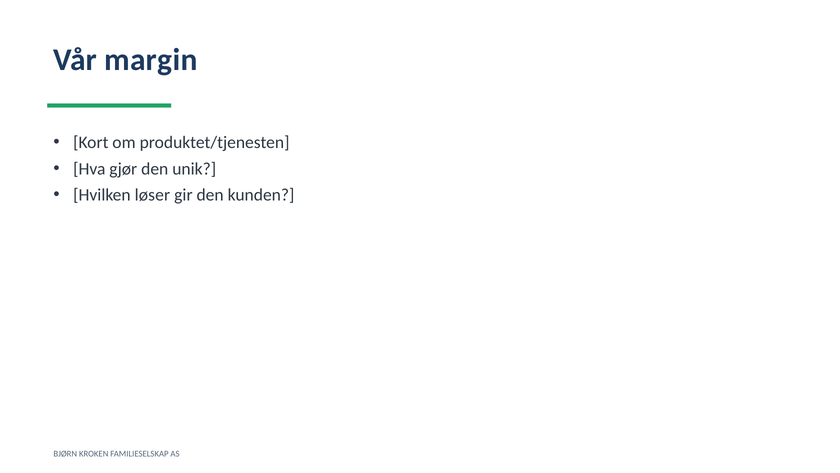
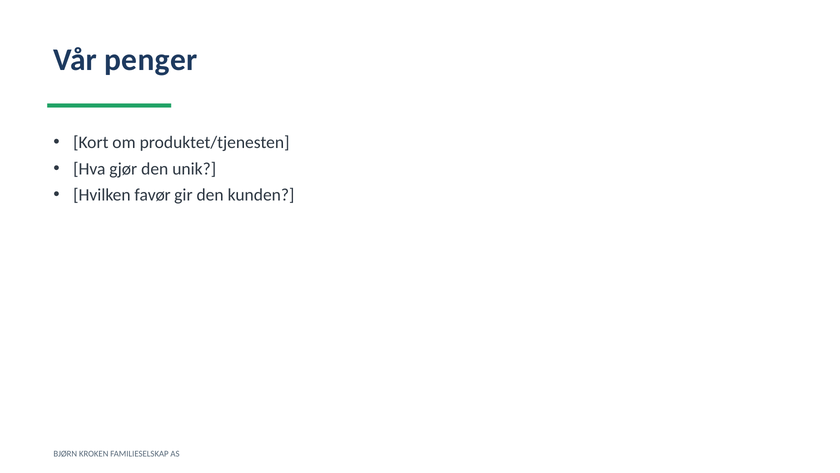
margin: margin -> penger (151, 60)
løser: løser -> favør (153, 195)
